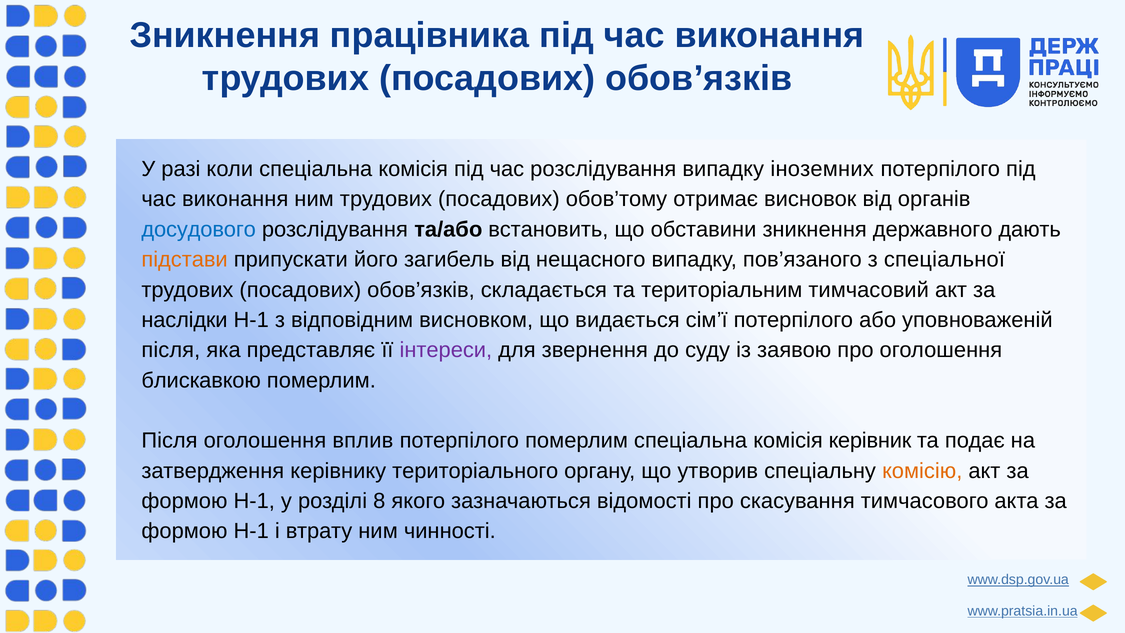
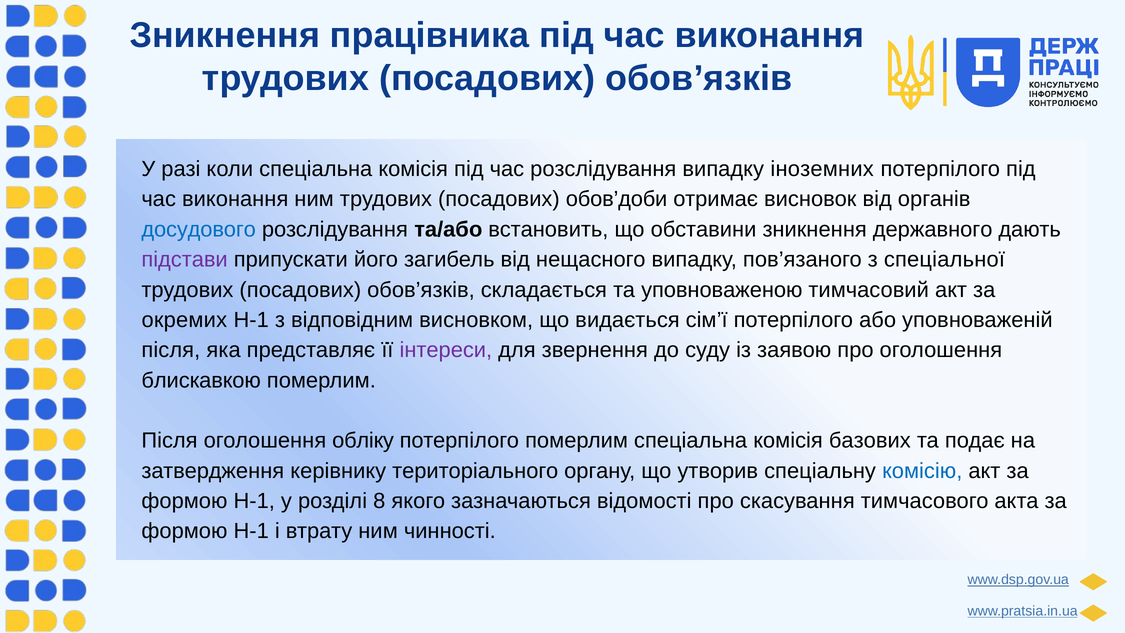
обов’тому: обов’тому -> обов’доби (617, 199)
підстави colour: orange -> purple (185, 260)
територіальним: територіальним -> уповноваженою (722, 290)
наслідки: наслідки -> окремих (184, 320)
вплив: вплив -> обліку (363, 441)
керівник: керівник -> базових (870, 441)
комісію colour: orange -> blue (922, 471)
